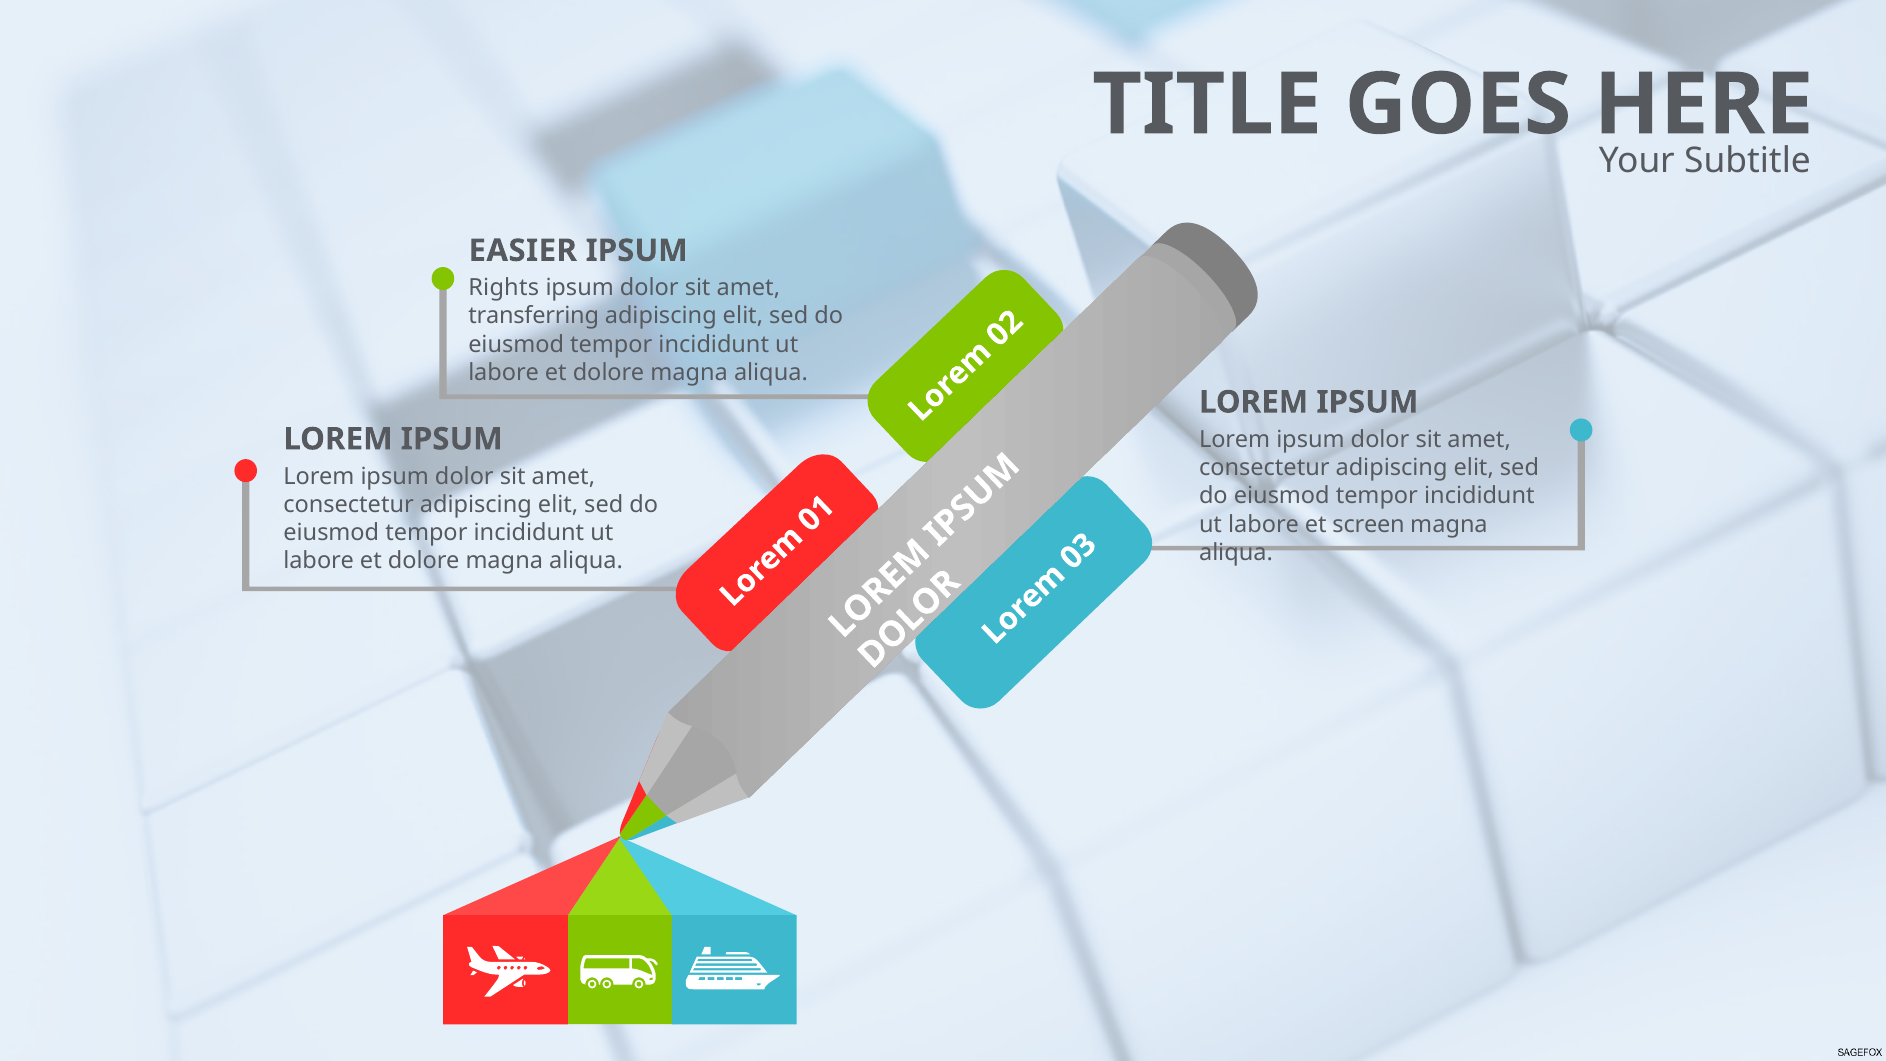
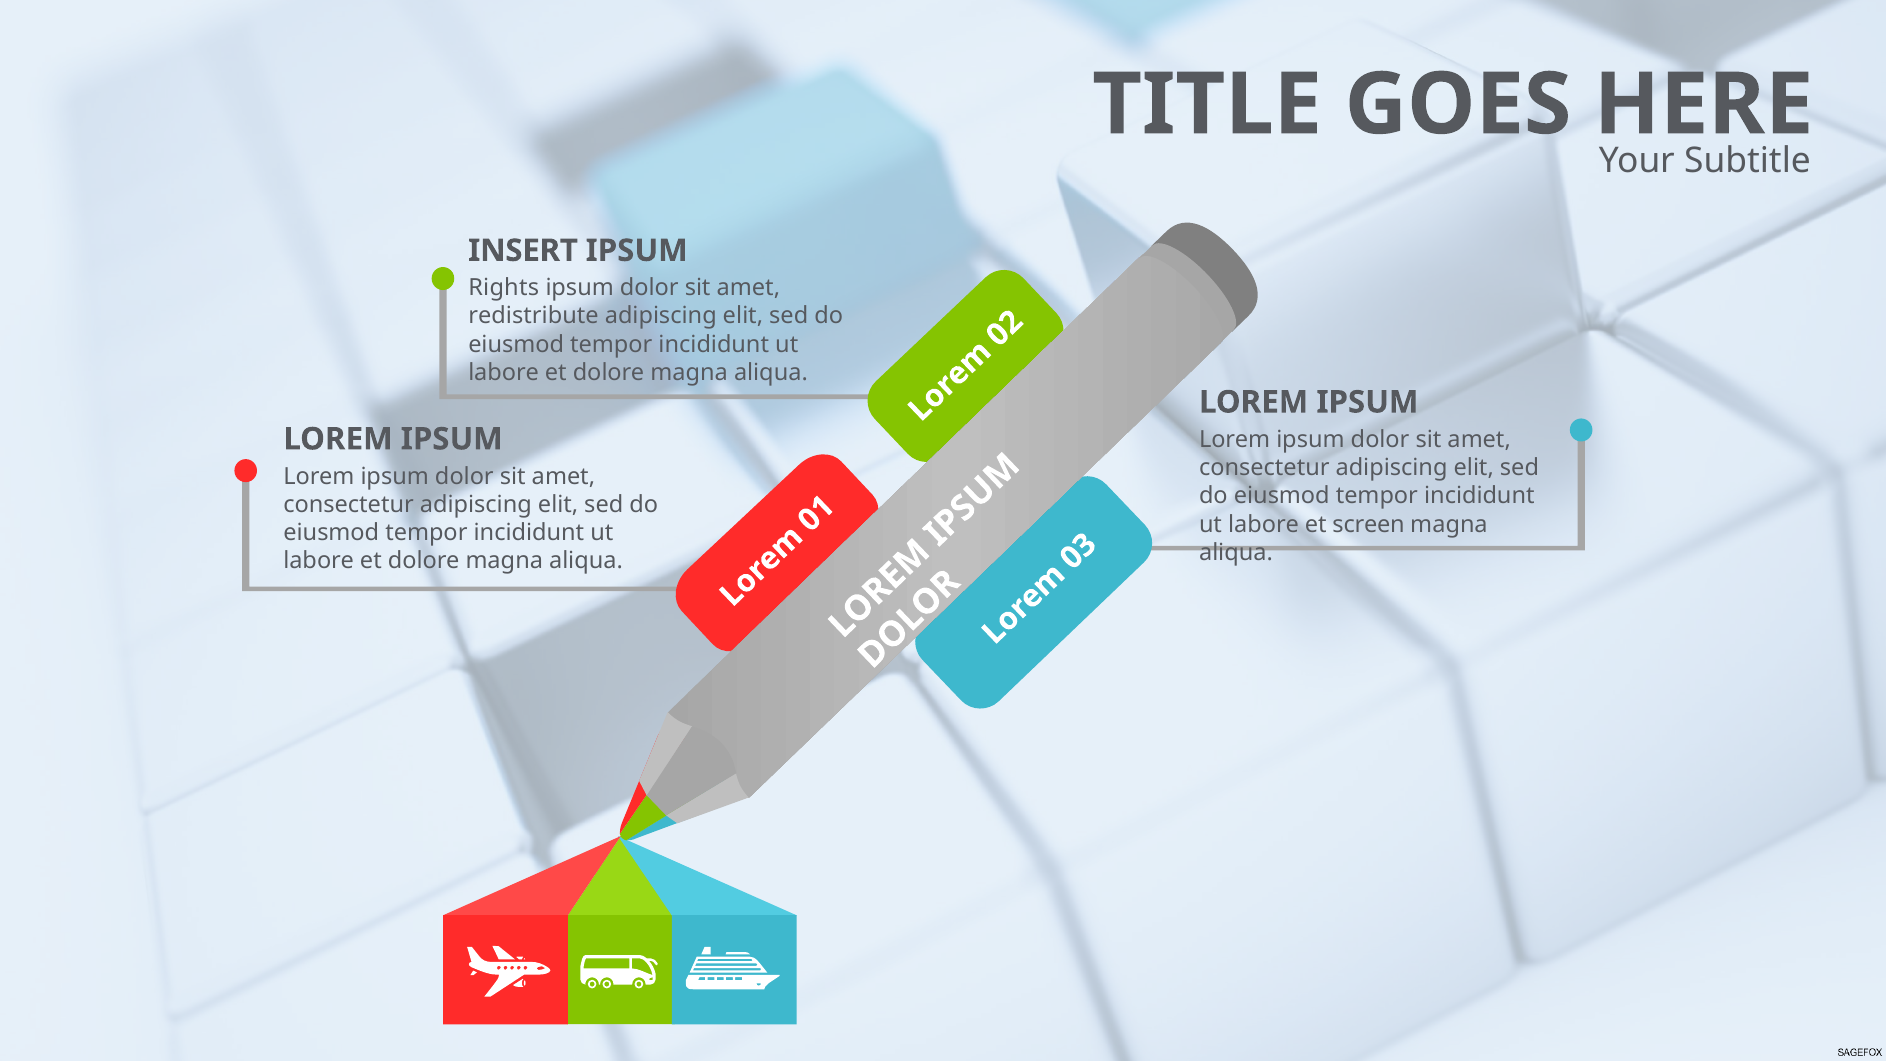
EASIER: EASIER -> INSERT (523, 251)
transferring: transferring -> redistribute (534, 316)
